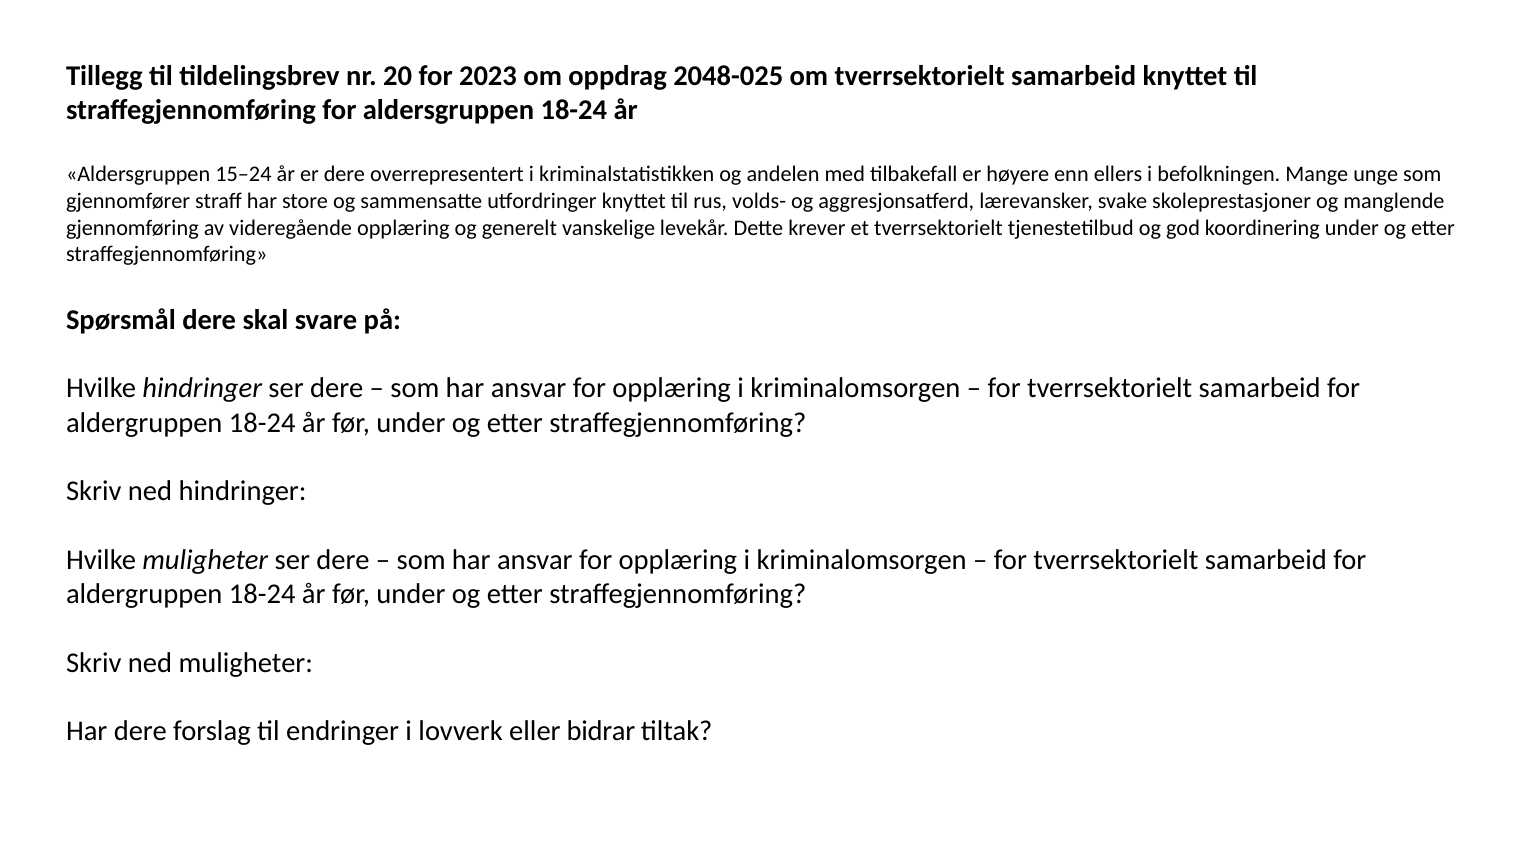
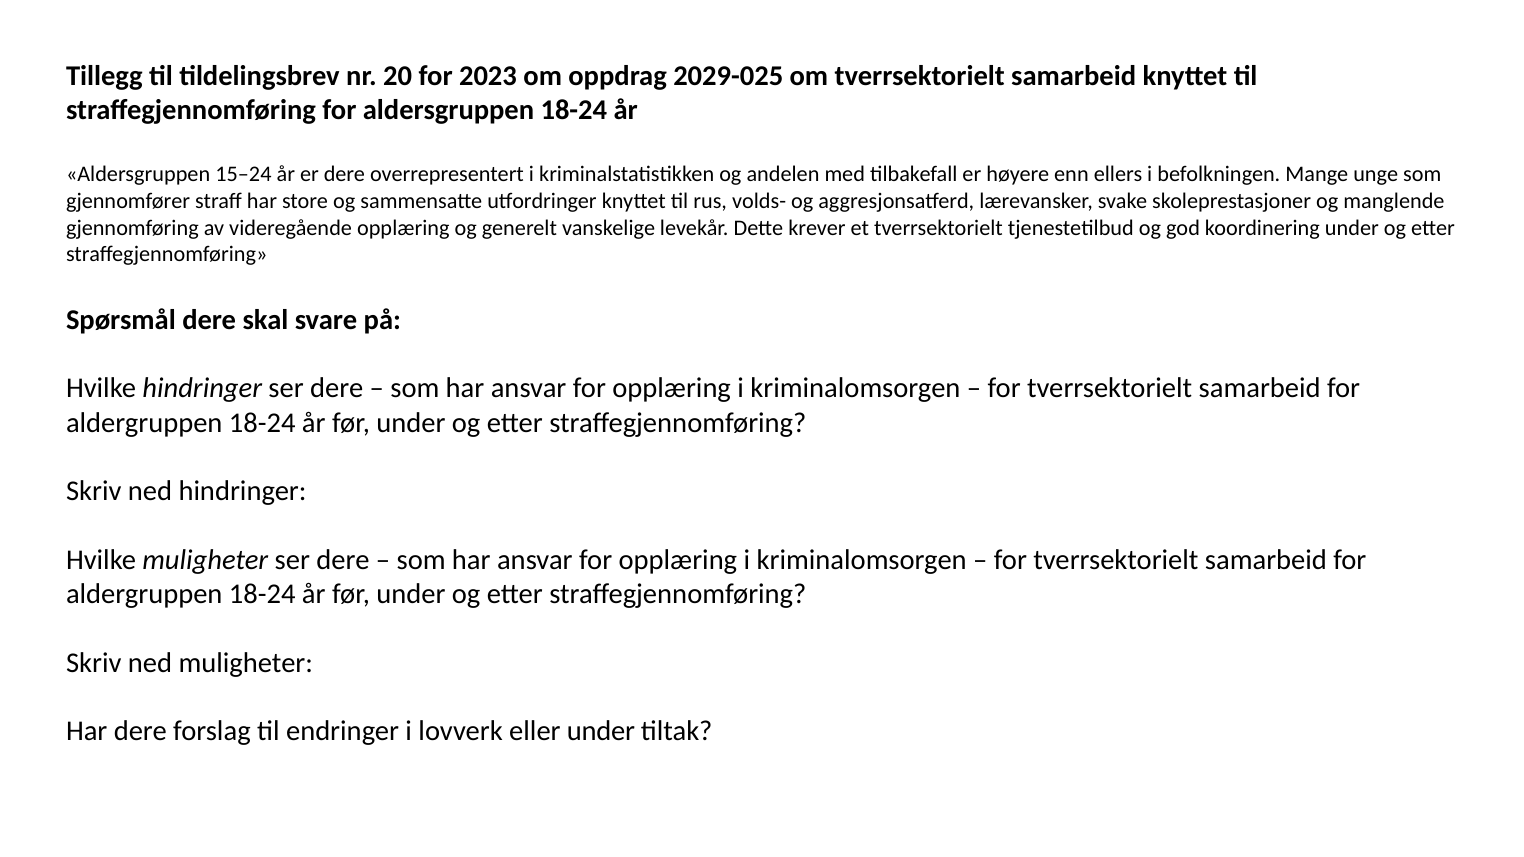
2048-025: 2048-025 -> 2029-025 (728, 76)
eller bidrar: bidrar -> under (601, 731)
